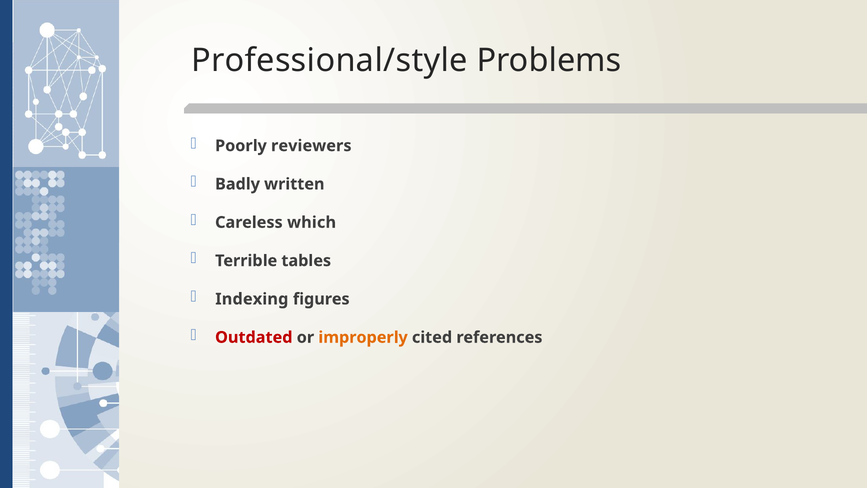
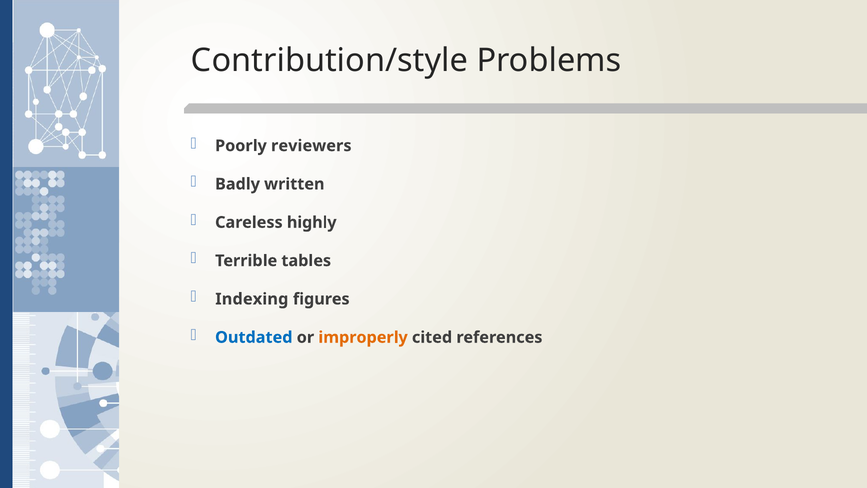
Professional/style: Professional/style -> Contribution/style (330, 60)
which: which -> highly (312, 222)
Outdated colour: red -> blue (254, 337)
